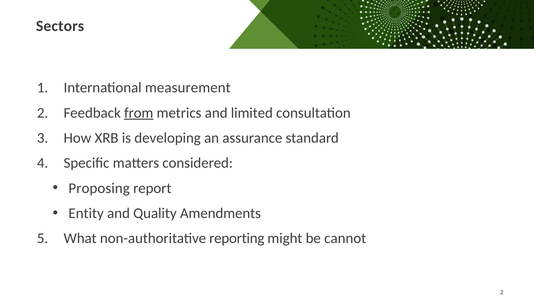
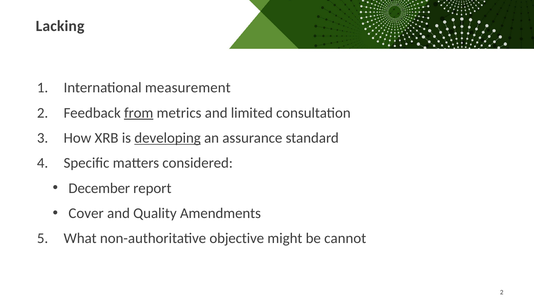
Sectors: Sectors -> Lacking (60, 26)
developing underline: none -> present (168, 138)
Proposing: Proposing -> December (99, 188)
Entity: Entity -> Cover (86, 214)
reporting: reporting -> objective (237, 239)
